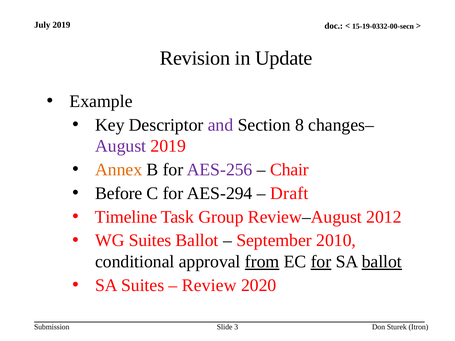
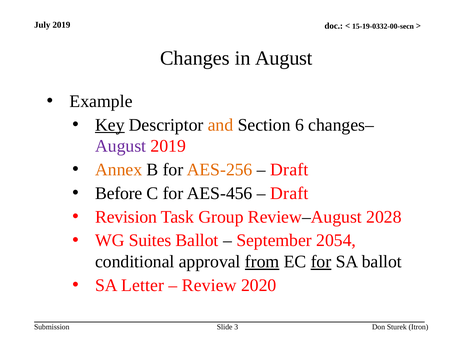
Revision: Revision -> Changes (195, 58)
in Update: Update -> August (284, 58)
Key underline: none -> present (110, 125)
and colour: purple -> orange (221, 125)
8: 8 -> 6 (299, 125)
AES-256 colour: purple -> orange (220, 170)
Chair: Chair -> Draft (289, 170)
AES-294: AES-294 -> AES-456 (220, 193)
Timeline: Timeline -> Revision (126, 217)
2012: 2012 -> 2028 (384, 217)
2010: 2010 -> 2054 (336, 241)
ballot underline: present -> none (382, 262)
SA Suites: Suites -> Letter (143, 286)
